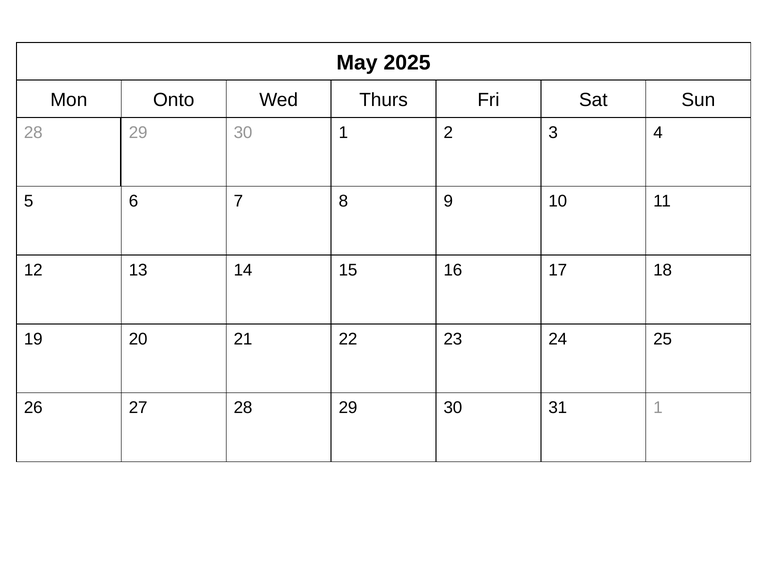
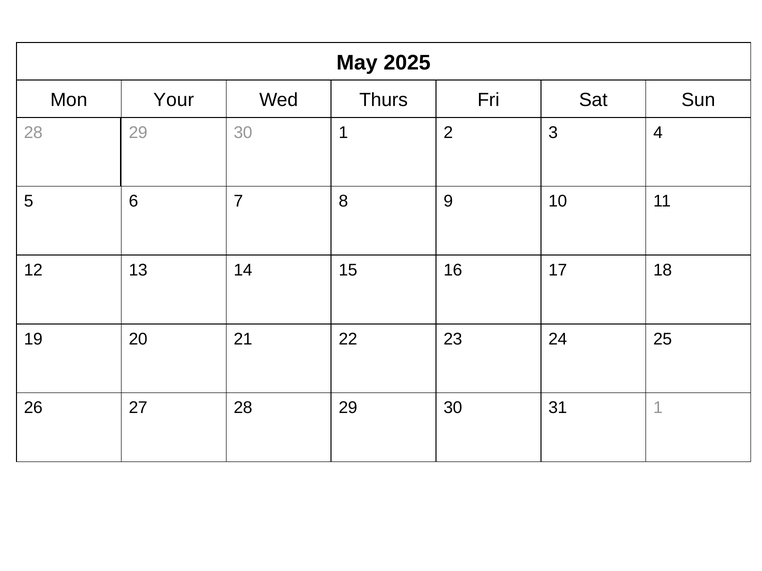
Onto: Onto -> Your (174, 100)
